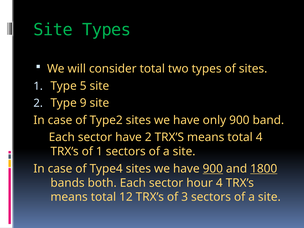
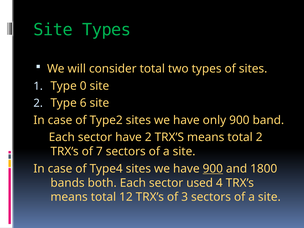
5: 5 -> 0 (83, 86)
9: 9 -> 6 (83, 103)
total 4: 4 -> 2 (259, 137)
of 1: 1 -> 7 (99, 152)
1800 underline: present -> none (264, 169)
hour: hour -> used (200, 183)
